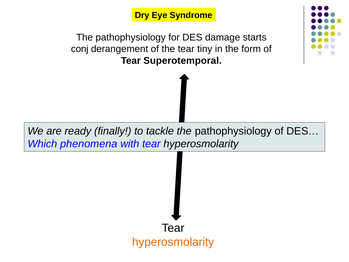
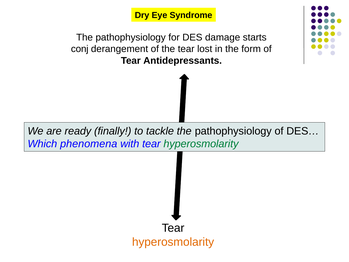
tiny: tiny -> lost (205, 49)
Superotemporal: Superotemporal -> Antidepressants (183, 61)
hyperosmolarity colour: black -> green (201, 144)
